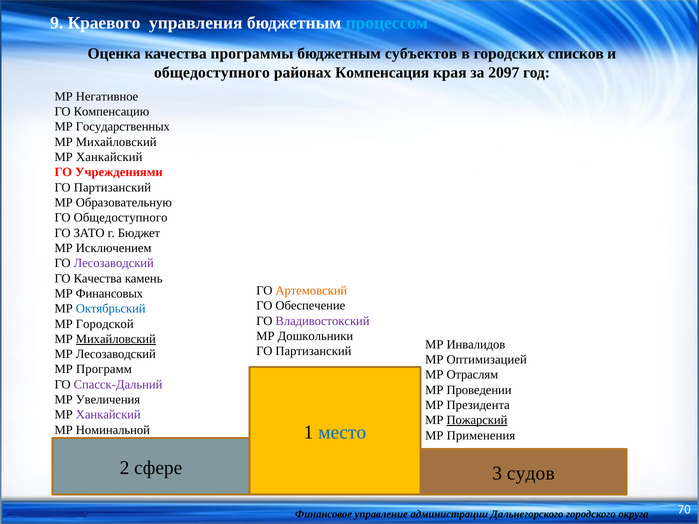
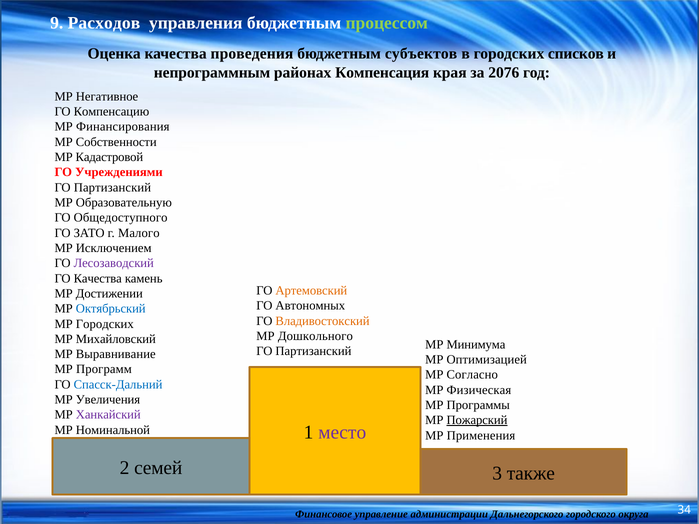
Краевого: Краевого -> Расходов (104, 23)
процессом colour: light blue -> light green (387, 23)
программы: программы -> проведения (252, 54)
общедоступного: общедоступного -> непрограммным (212, 73)
2097: 2097 -> 2076 (504, 73)
Государственных: Государственных -> Финансирования (123, 127)
Михайловский: Михайловский -> Собственности (116, 142)
Ханкайский: Ханкайский -> Кадастровой (109, 157)
Бюджет: Бюджет -> Малого (139, 233)
Финансовых: Финансовых -> Достижении (109, 294)
Обеспечение: Обеспечение -> Автономных (310, 306)
Владивостокский colour: purple -> orange (323, 321)
МР Городской: Городской -> Городских (105, 324)
Дошкольники: Дошкольники -> Дошкольного (315, 336)
Михайловский underline: present -> none (116, 339)
Инвалидов: Инвалидов -> Минимума (476, 345)
МР Лесозаводский: Лесозаводский -> Выравнивание (116, 354)
Отраслям: Отраслям -> Согласно (472, 375)
Спасск-Дальний colour: purple -> blue (118, 385)
Проведении: Проведении -> Физическая (479, 390)
Президента: Президента -> Программы (478, 405)
место colour: blue -> purple (342, 432)
сфере: сфере -> семей (158, 468)
судов: судов -> также (531, 473)
70: 70 -> 34 (684, 510)
